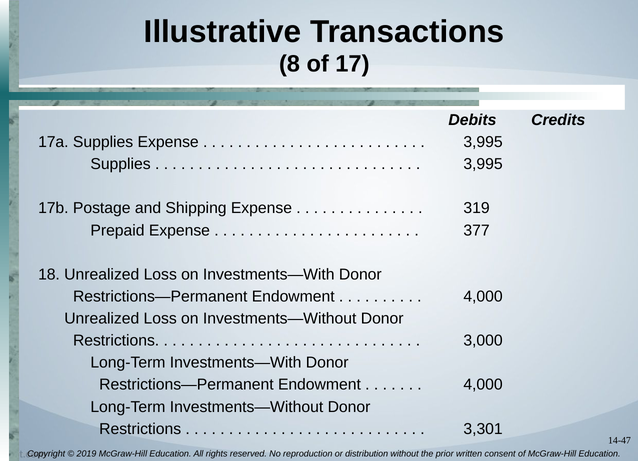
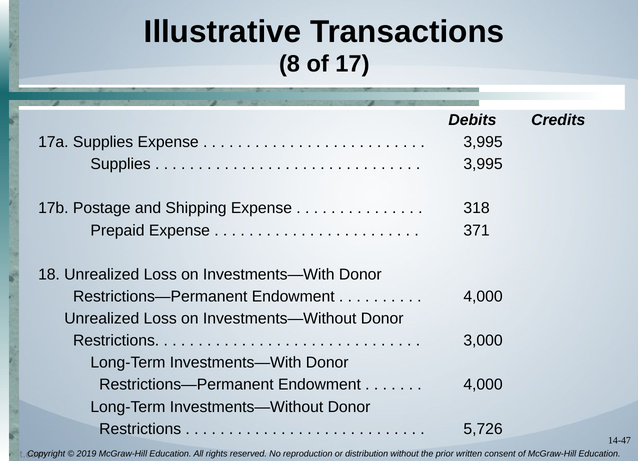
319: 319 -> 318 (477, 208)
377: 377 -> 371 (477, 230)
3,301: 3,301 -> 5,726 (483, 429)
